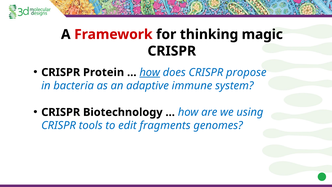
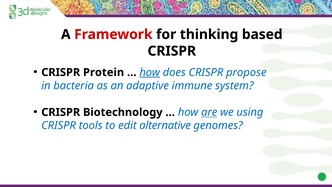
magic: magic -> based (262, 34)
are underline: none -> present (209, 112)
fragments: fragments -> alternative (165, 125)
